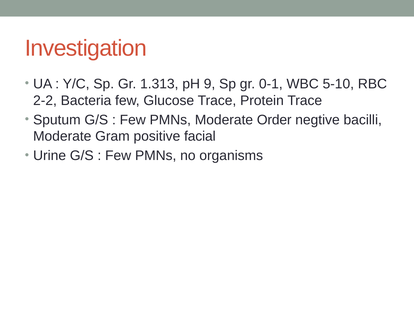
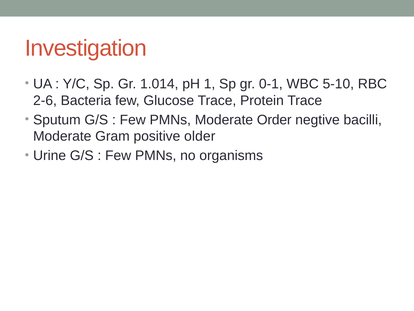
1.313: 1.313 -> 1.014 (159, 84)
9: 9 -> 1 (210, 84)
2-2: 2-2 -> 2-6 (45, 100)
facial: facial -> older (200, 136)
